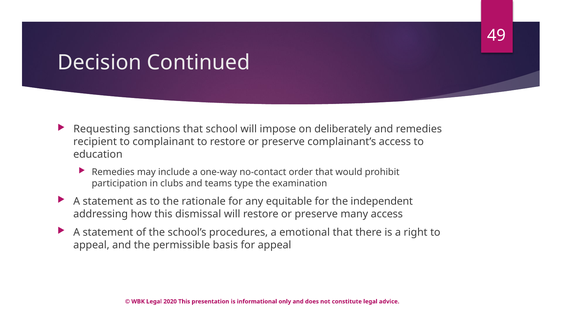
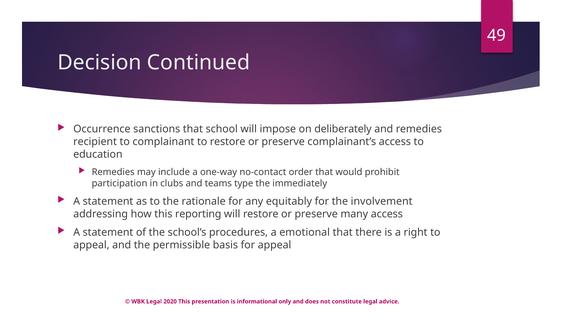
Requesting: Requesting -> Occurrence (102, 129)
examination: examination -> immediately (300, 183)
equitable: equitable -> equitably (289, 201)
independent: independent -> involvement (382, 201)
dismissal: dismissal -> reporting (198, 214)
